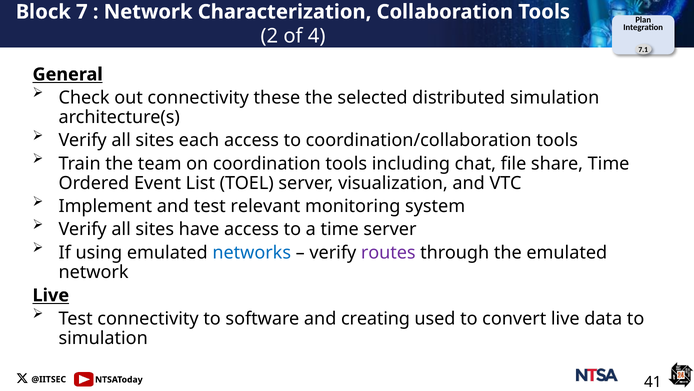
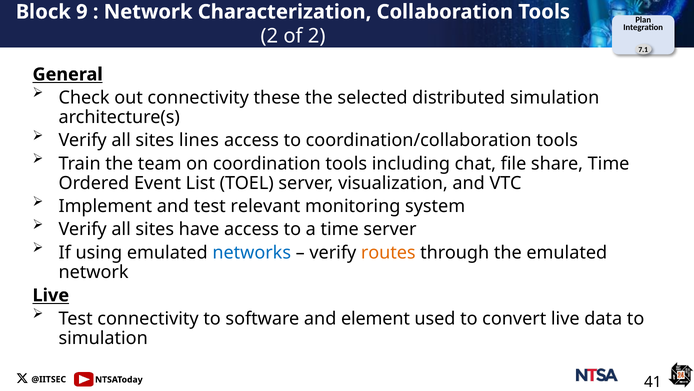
7: 7 -> 9 (82, 12)
of 4: 4 -> 2 (317, 36)
each: each -> lines (199, 140)
routes colour: purple -> orange (388, 252)
creating: creating -> element (375, 318)
